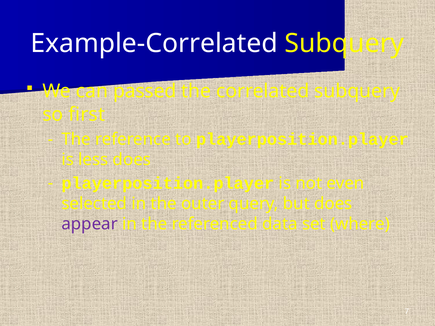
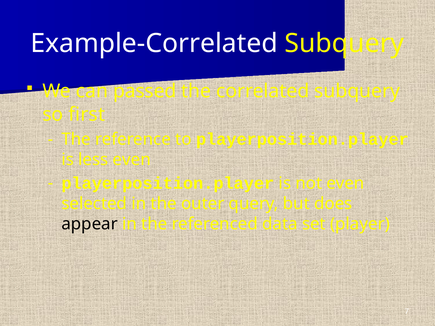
less does: does -> even (132, 160)
appear colour: purple -> black (90, 224)
where: where -> player (360, 224)
